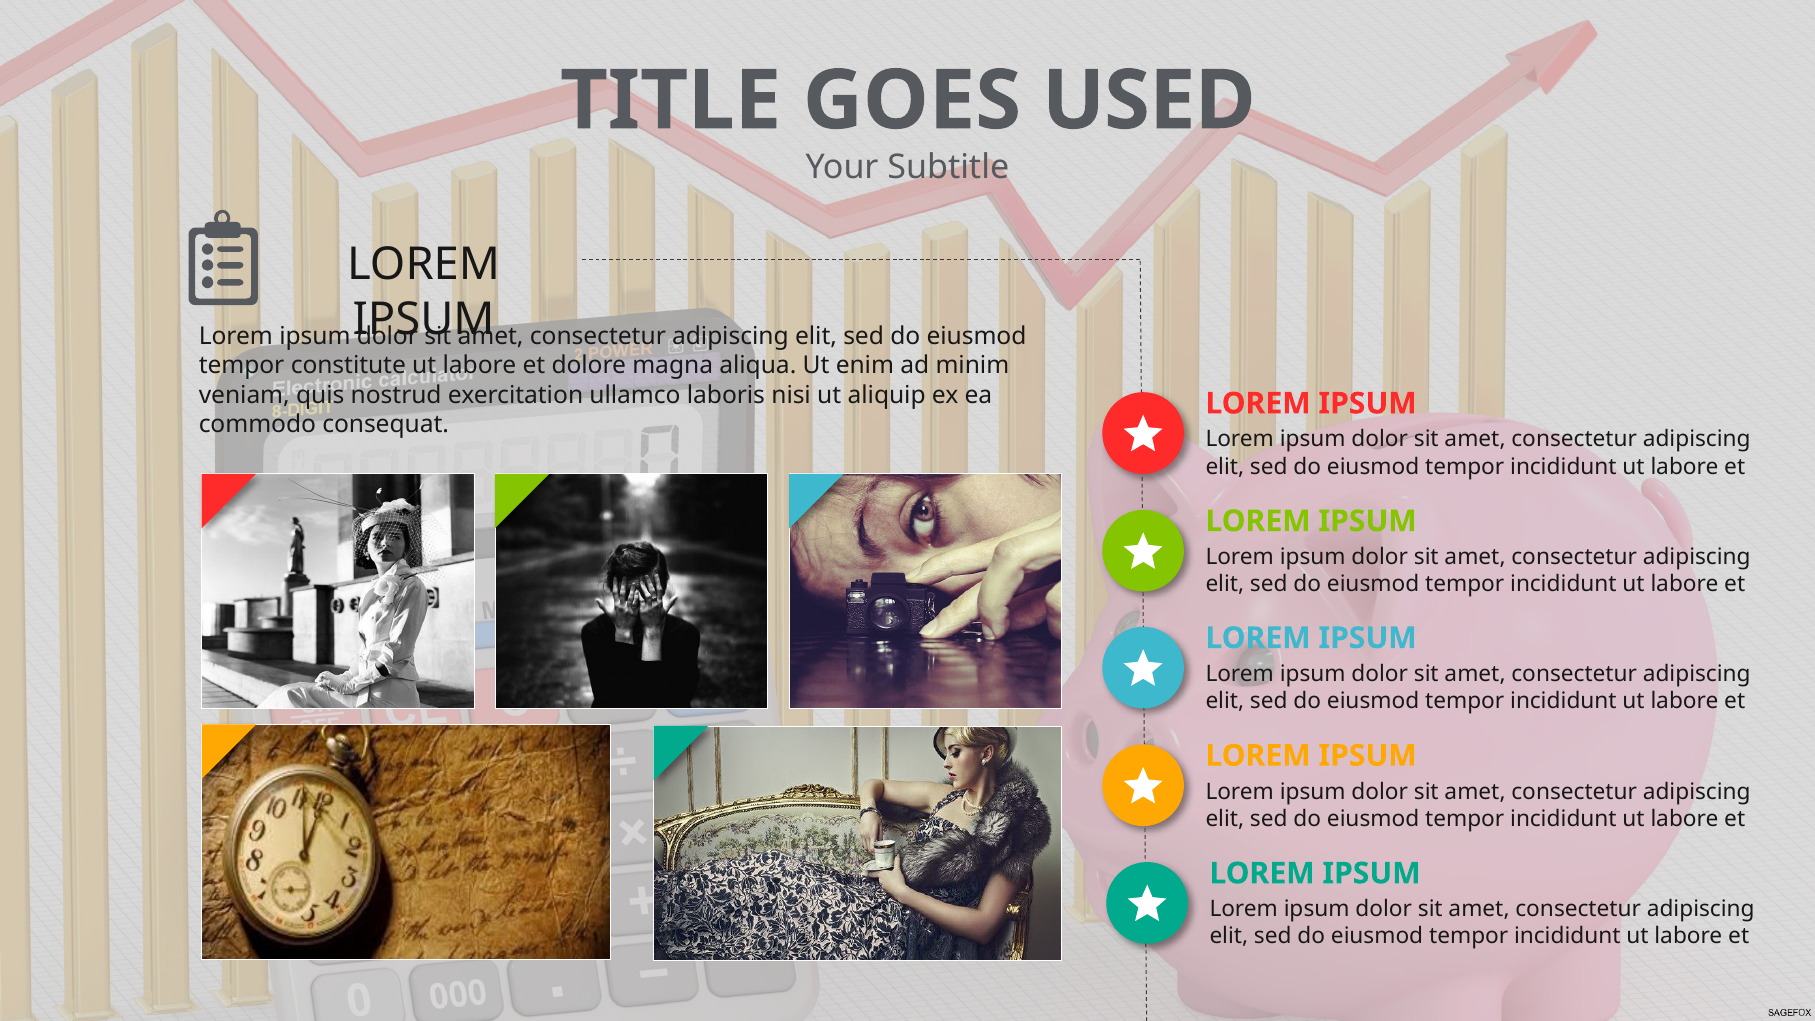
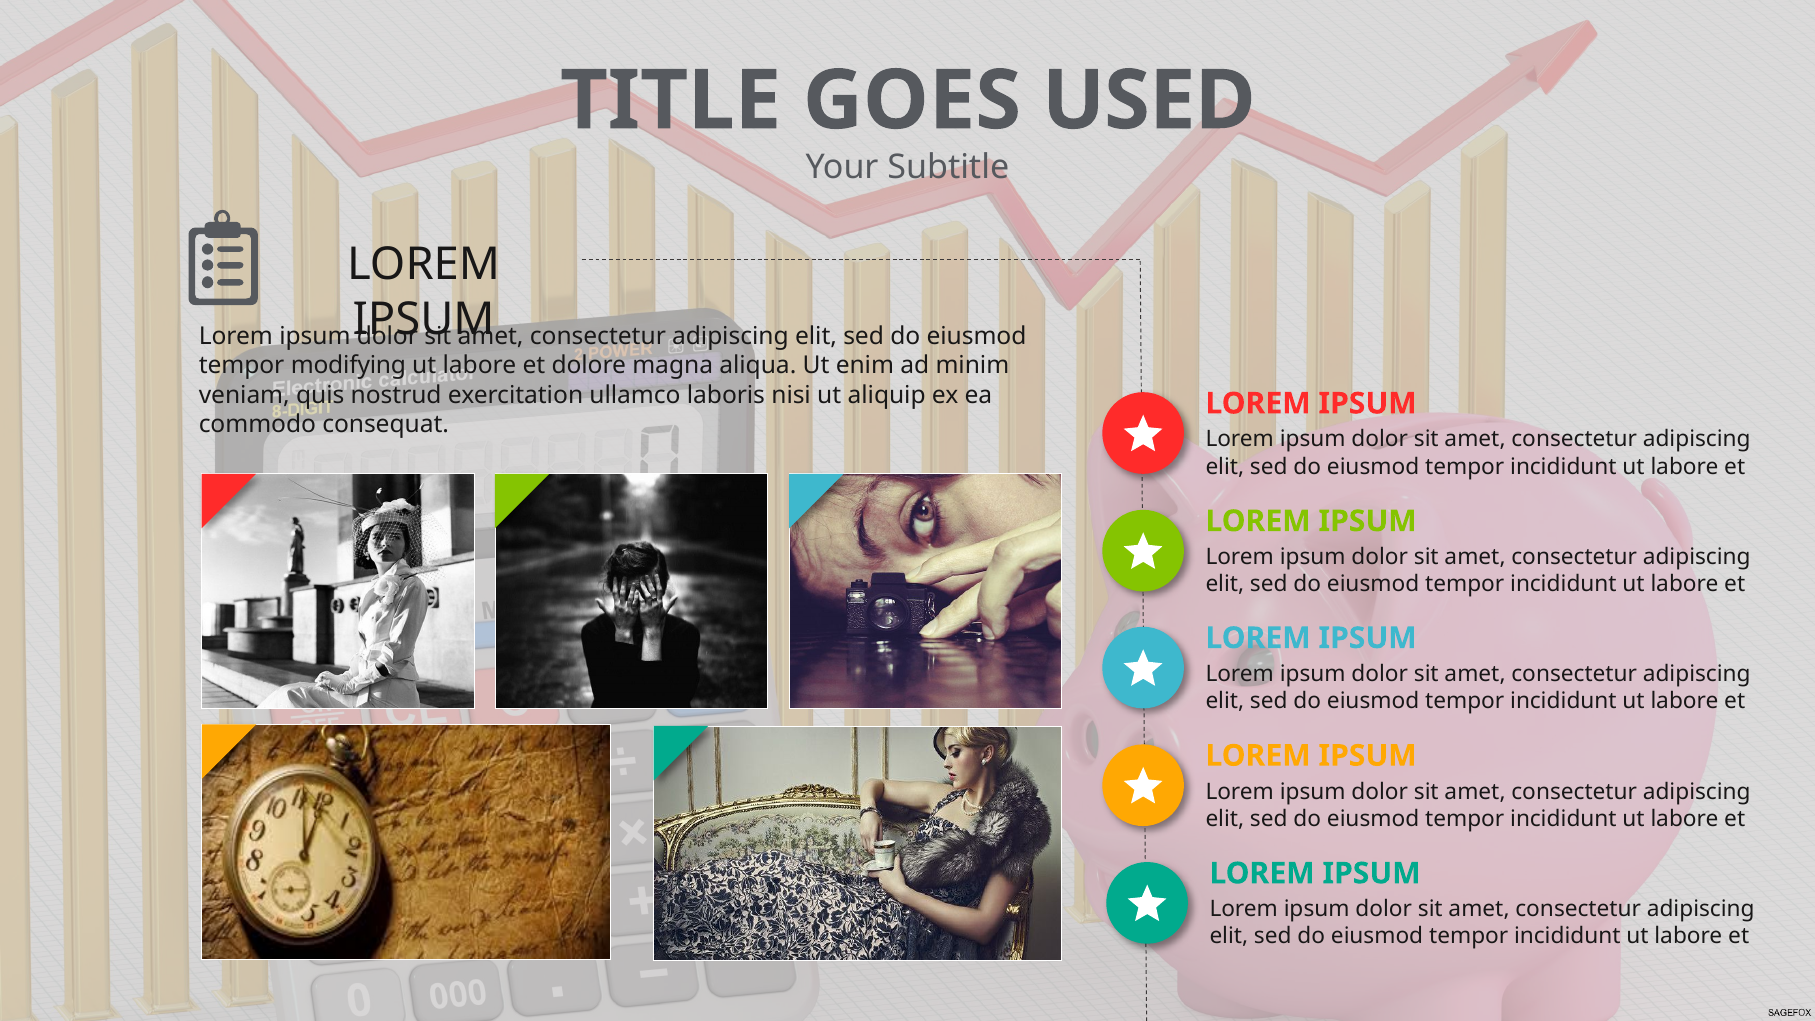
constitute: constitute -> modifying (348, 366)
